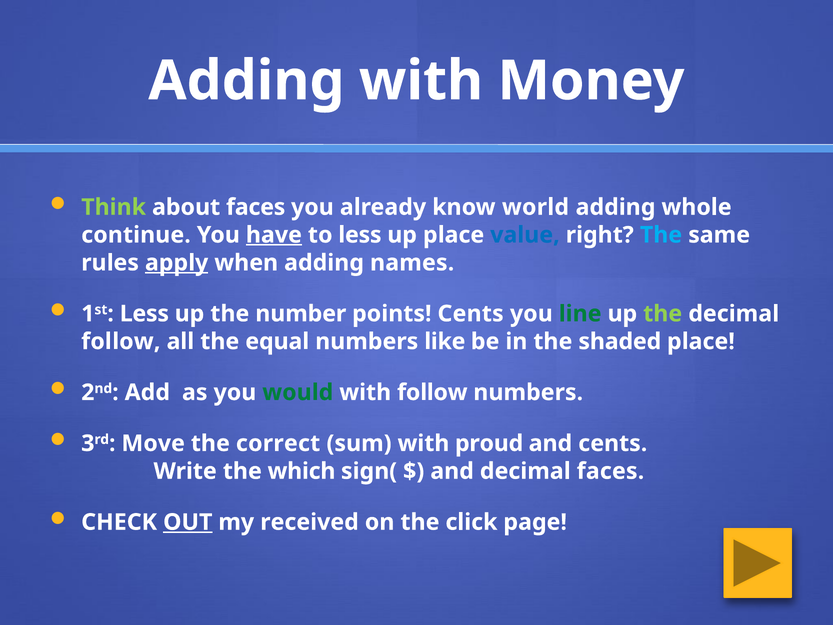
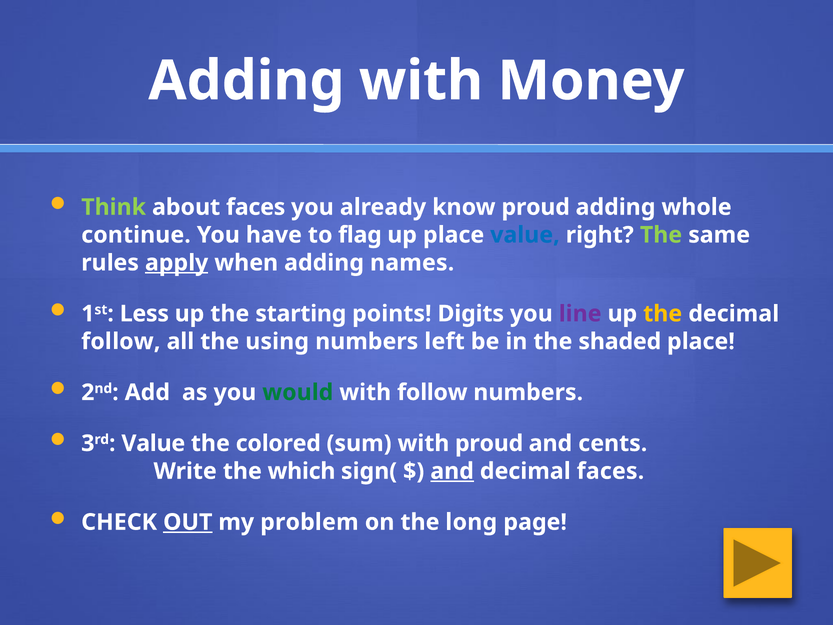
know world: world -> proud (536, 207)
have underline: present -> none (274, 235)
to less: less -> flag (360, 235)
The colour: light blue -> light green (661, 235)
number: number -> starting (301, 314)
points Cents: Cents -> Digits (471, 314)
line colour: green -> purple (580, 314)
the colour: light green -> yellow (663, 314)
equal: equal -> using (277, 341)
like: like -> left (445, 341)
Move: Move -> Value (153, 443)
correct: correct -> colored (278, 443)
and underline: none -> present (452, 471)
received: received -> problem (309, 522)
click: click -> long (471, 522)
